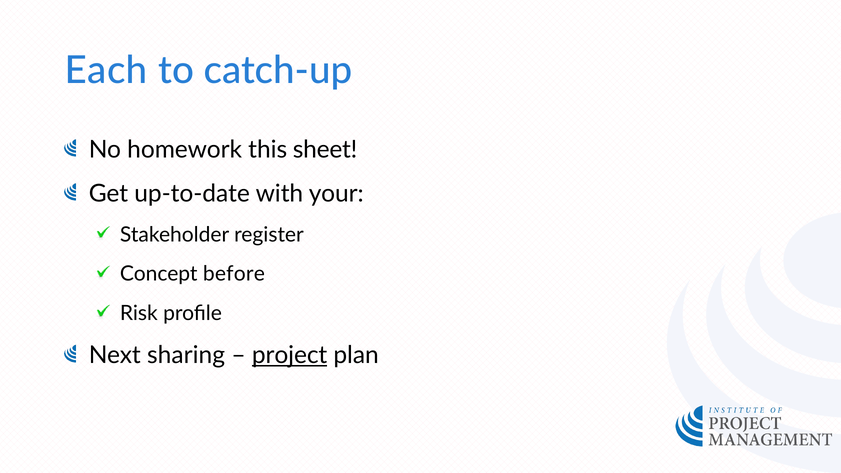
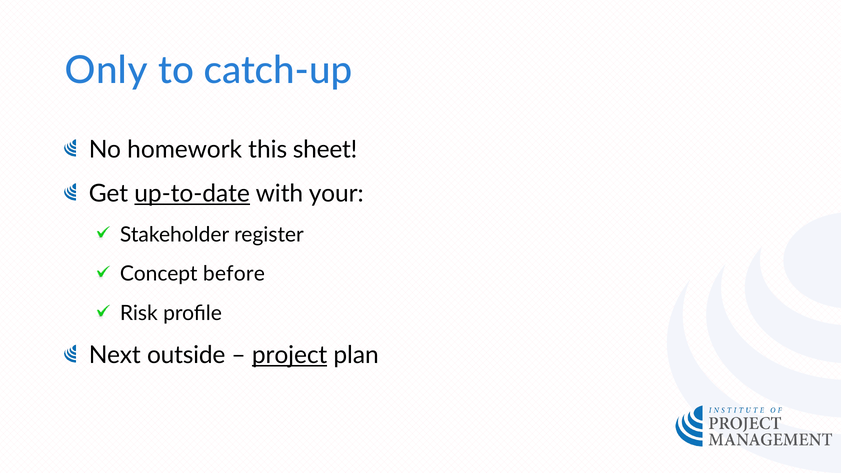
Each: Each -> Only (106, 71)
up-to-date underline: none -> present (192, 194)
sharing: sharing -> outside (186, 355)
